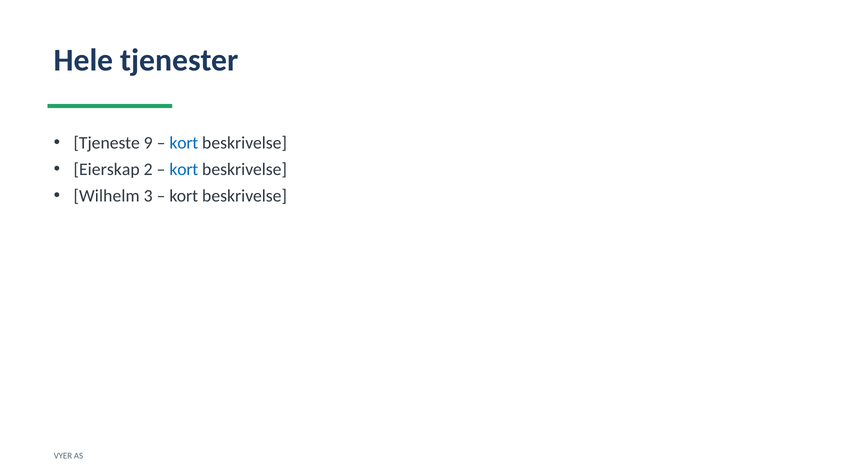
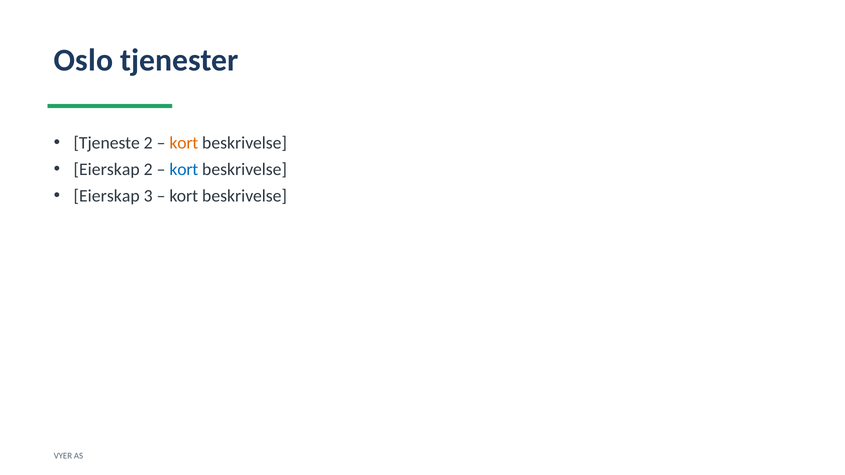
Hele: Hele -> Oslo (83, 60)
Tjeneste 9: 9 -> 2 (148, 143)
kort colour: blue -> orange (184, 143)
Wilhelm: Wilhelm -> Eierskap (107, 196)
